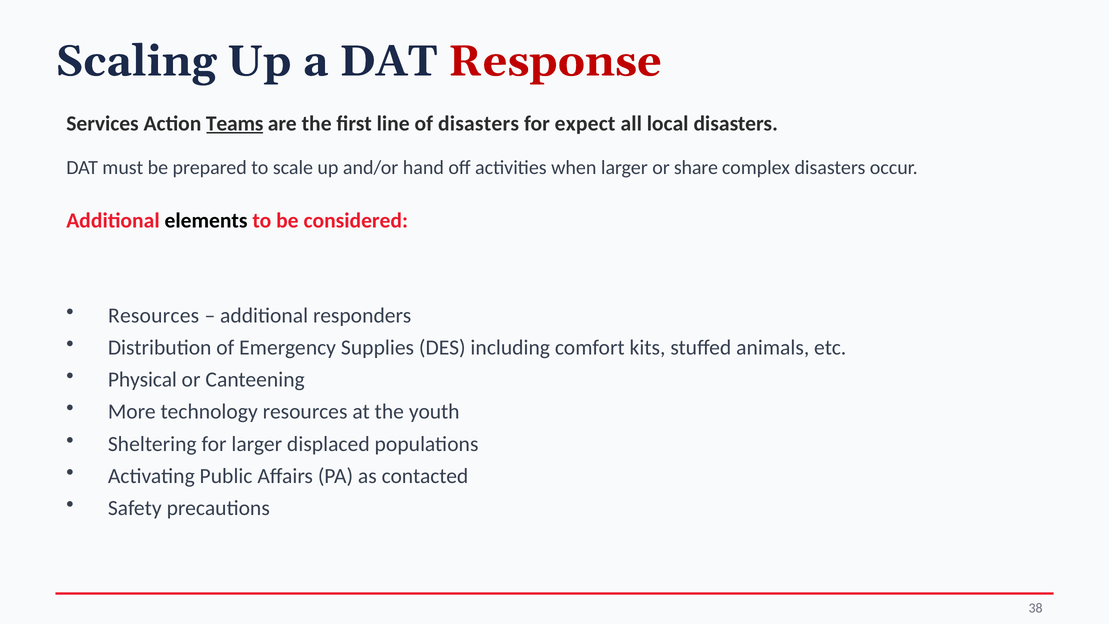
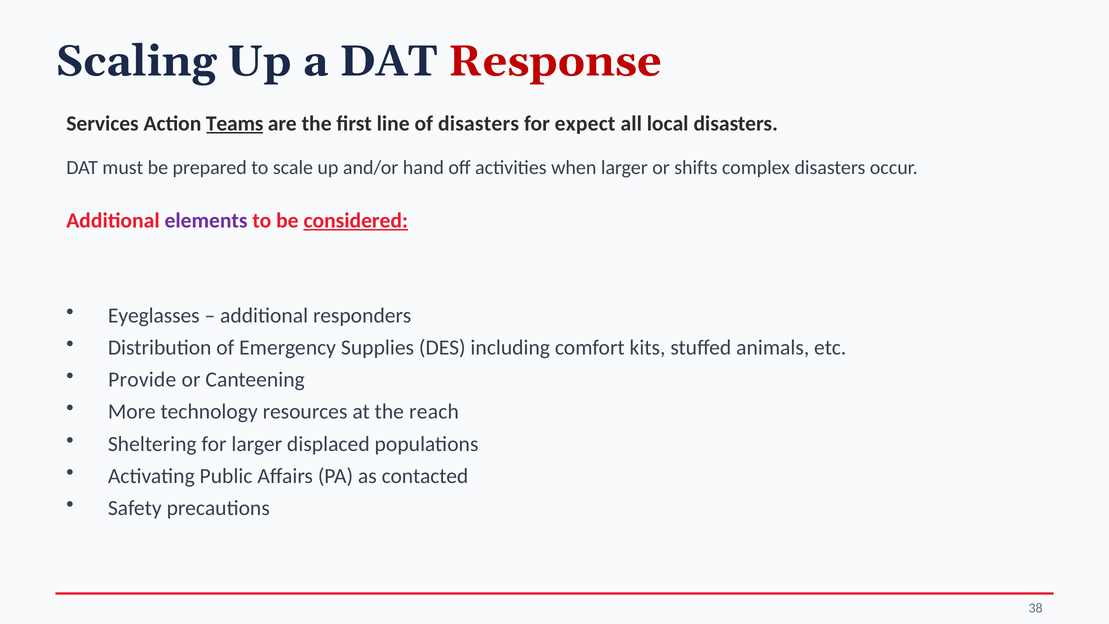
share: share -> shifts (696, 168)
elements colour: black -> purple (206, 221)
considered underline: none -> present (356, 221)
Resources: Resources -> Eyeglasses (154, 316)
Physical: Physical -> Provide (142, 380)
youth: youth -> reach (434, 412)
